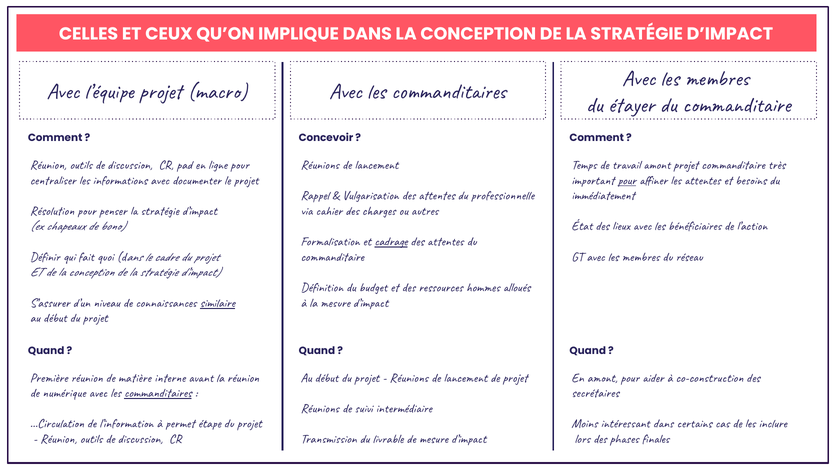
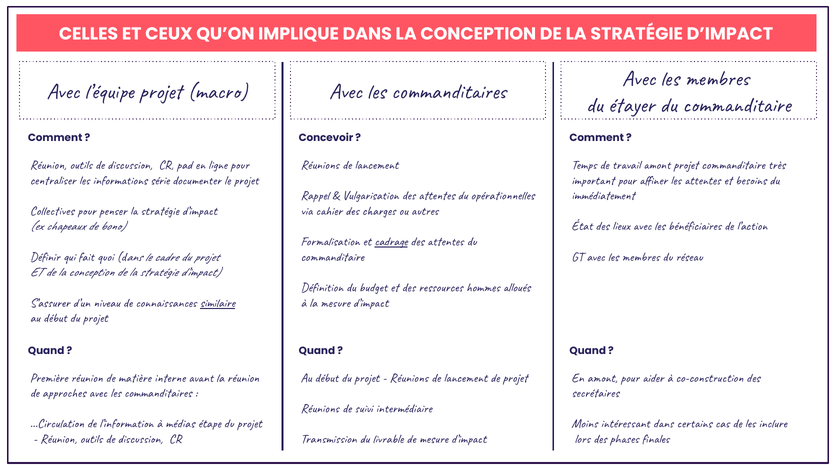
informations avec: avec -> série (160, 180)
pour underline: present -> none (627, 180)
professionnelle: professionnelle -> opérationnelles (503, 196)
Résolution: Résolution -> Collectives (52, 211)
numérique: numérique -> approches (64, 393)
commanditaires underline: present -> none (158, 393)
permet: permet -> médias (180, 424)
